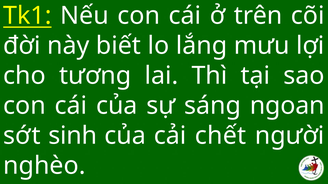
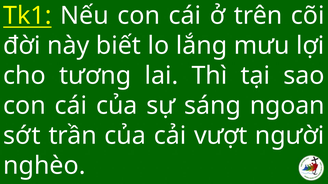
sinh: sinh -> trần (73, 136)
chết: chết -> vượt (221, 136)
